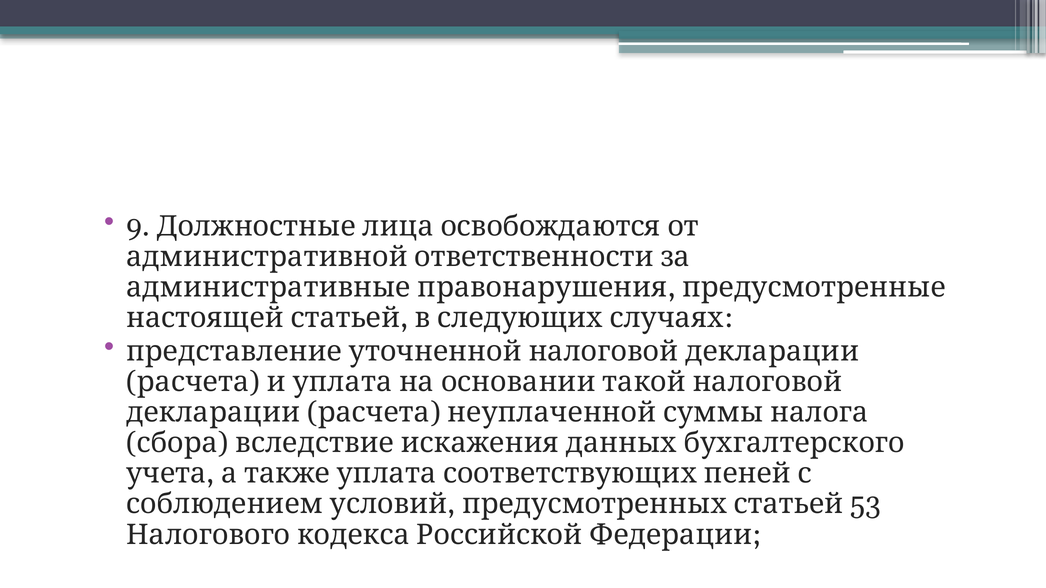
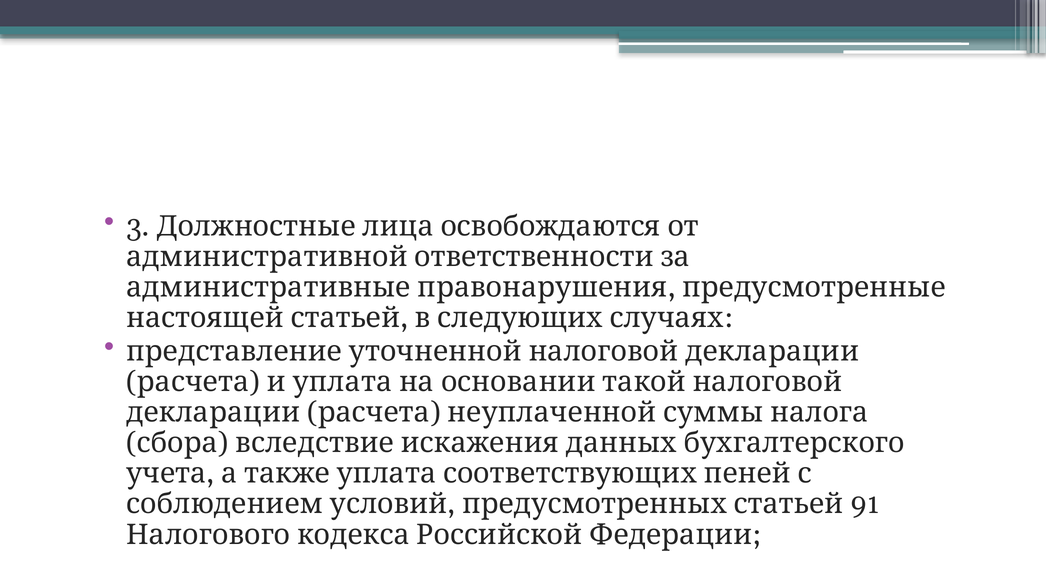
9: 9 -> 3 (138, 226)
53: 53 -> 91 (865, 504)
